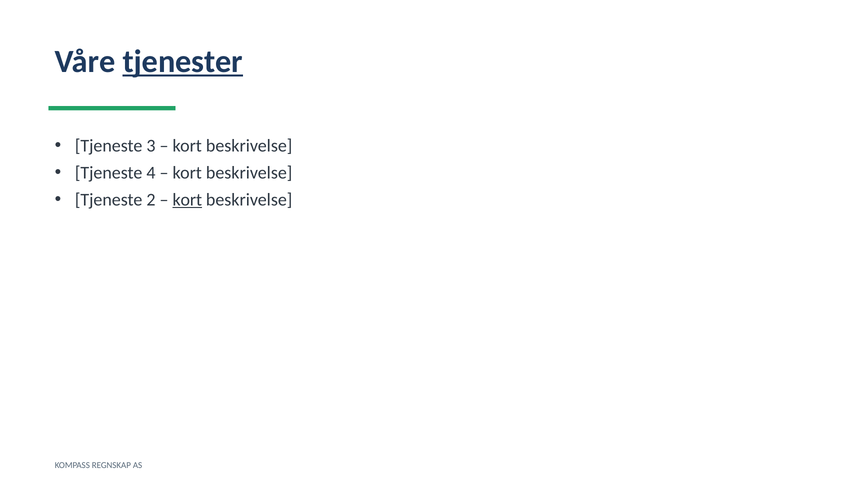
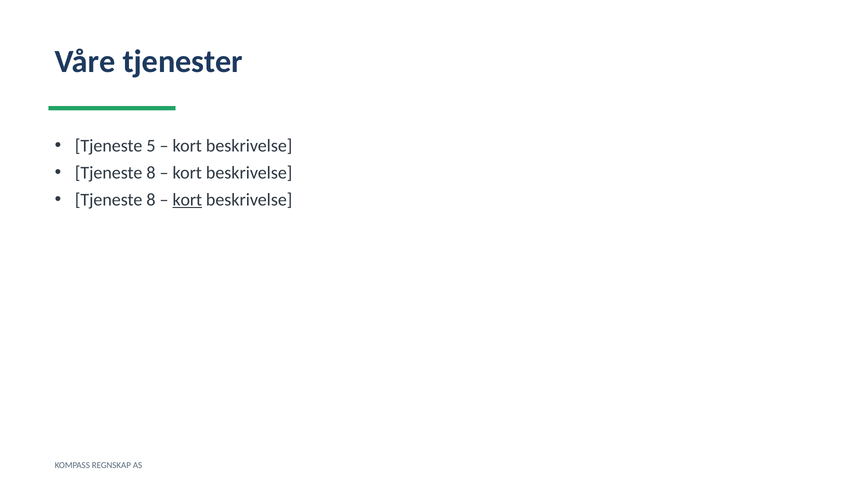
tjenester underline: present -> none (183, 61)
3: 3 -> 5 (151, 146)
4: 4 -> 8 (151, 173)
2: 2 -> 8 (151, 200)
